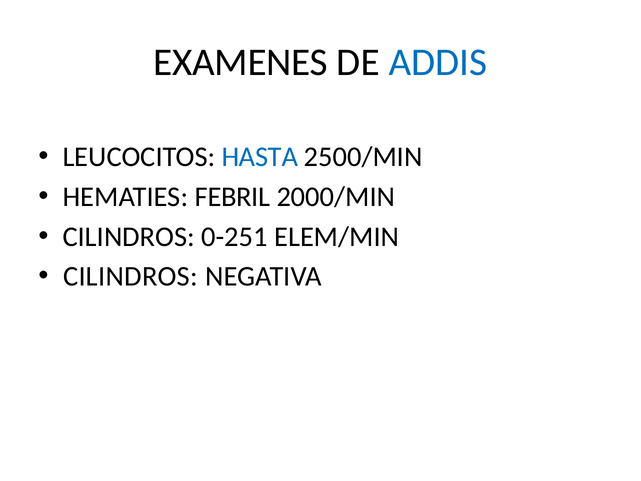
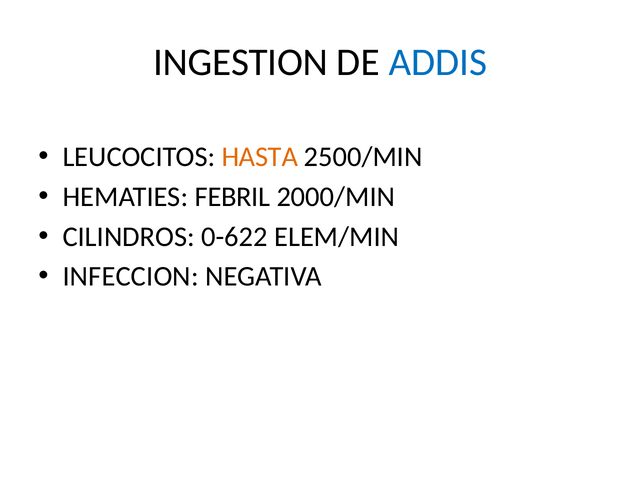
EXAMENES: EXAMENES -> INGESTION (241, 62)
HASTA colour: blue -> orange (260, 157)
0-251: 0-251 -> 0-622 (234, 236)
CILINDROS: CILINDROS -> INFECCION (131, 276)
